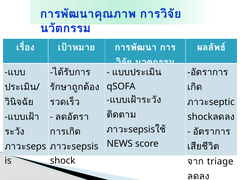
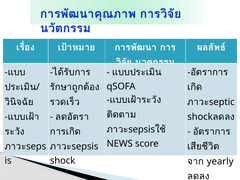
triage: triage -> yearly (220, 161)
